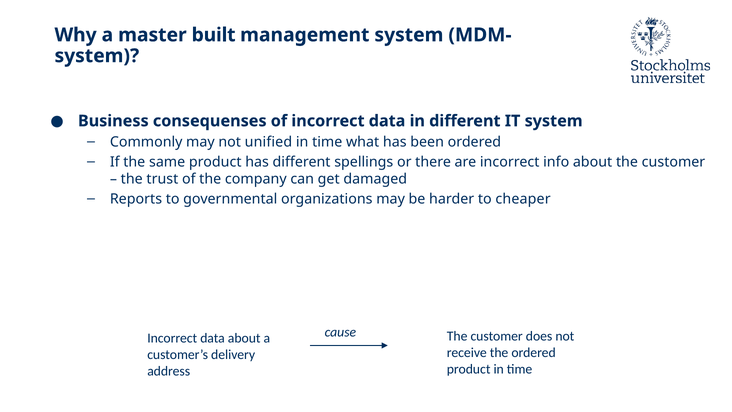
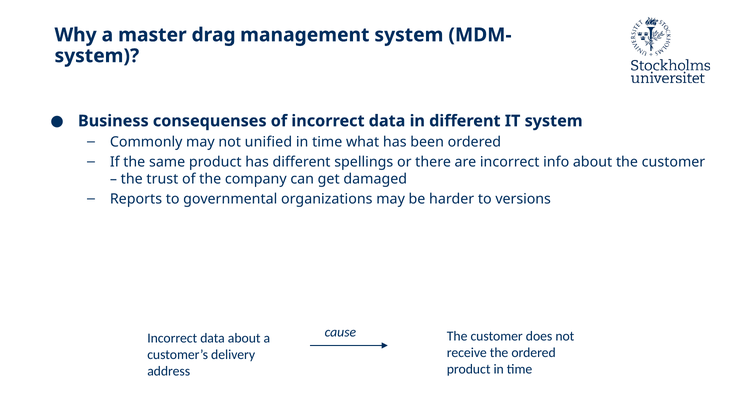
built: built -> drag (214, 35)
cheaper: cheaper -> versions (523, 199)
